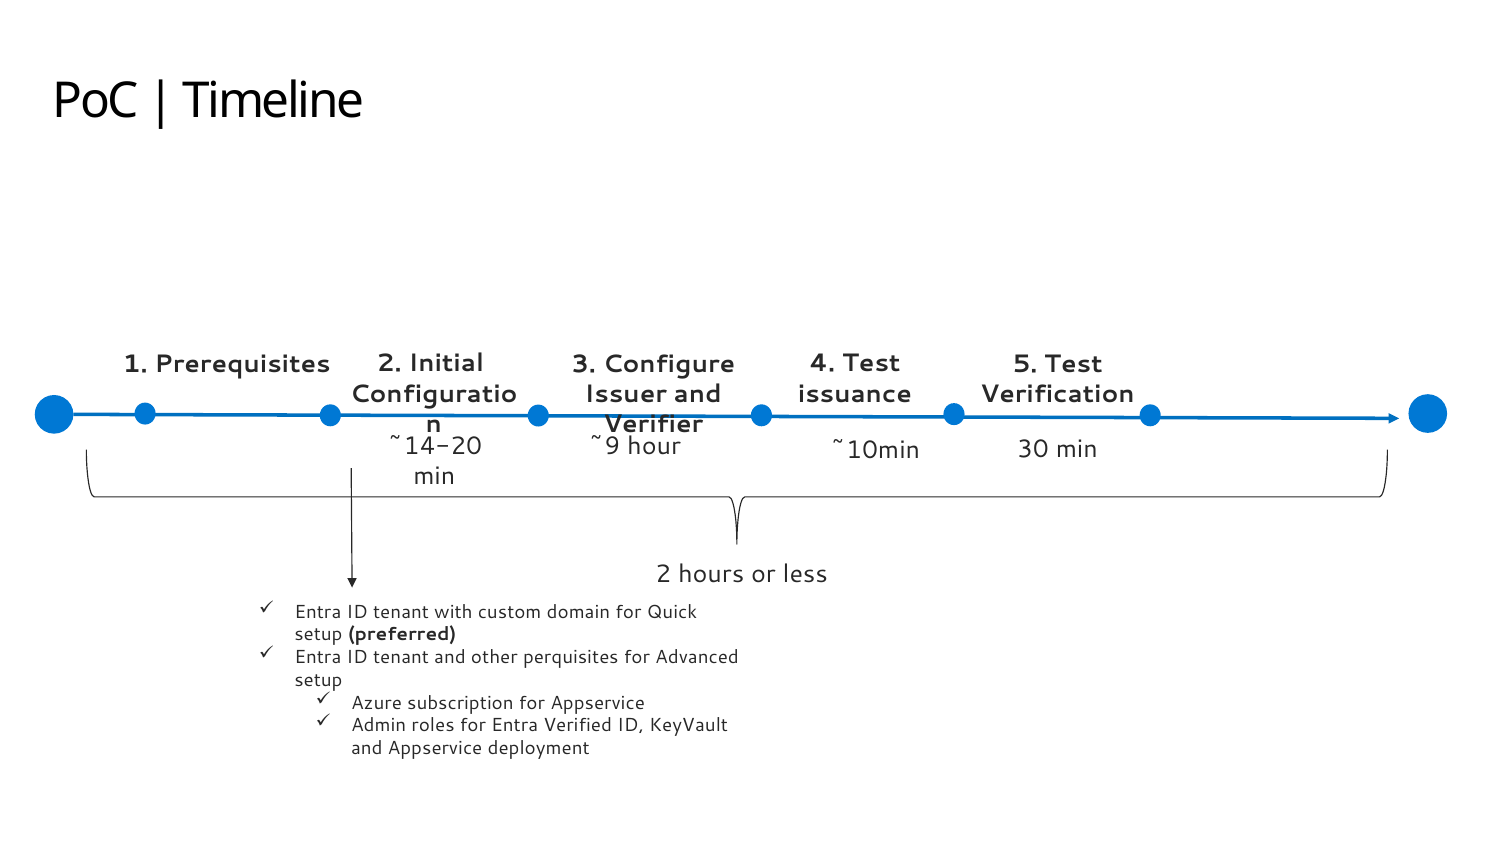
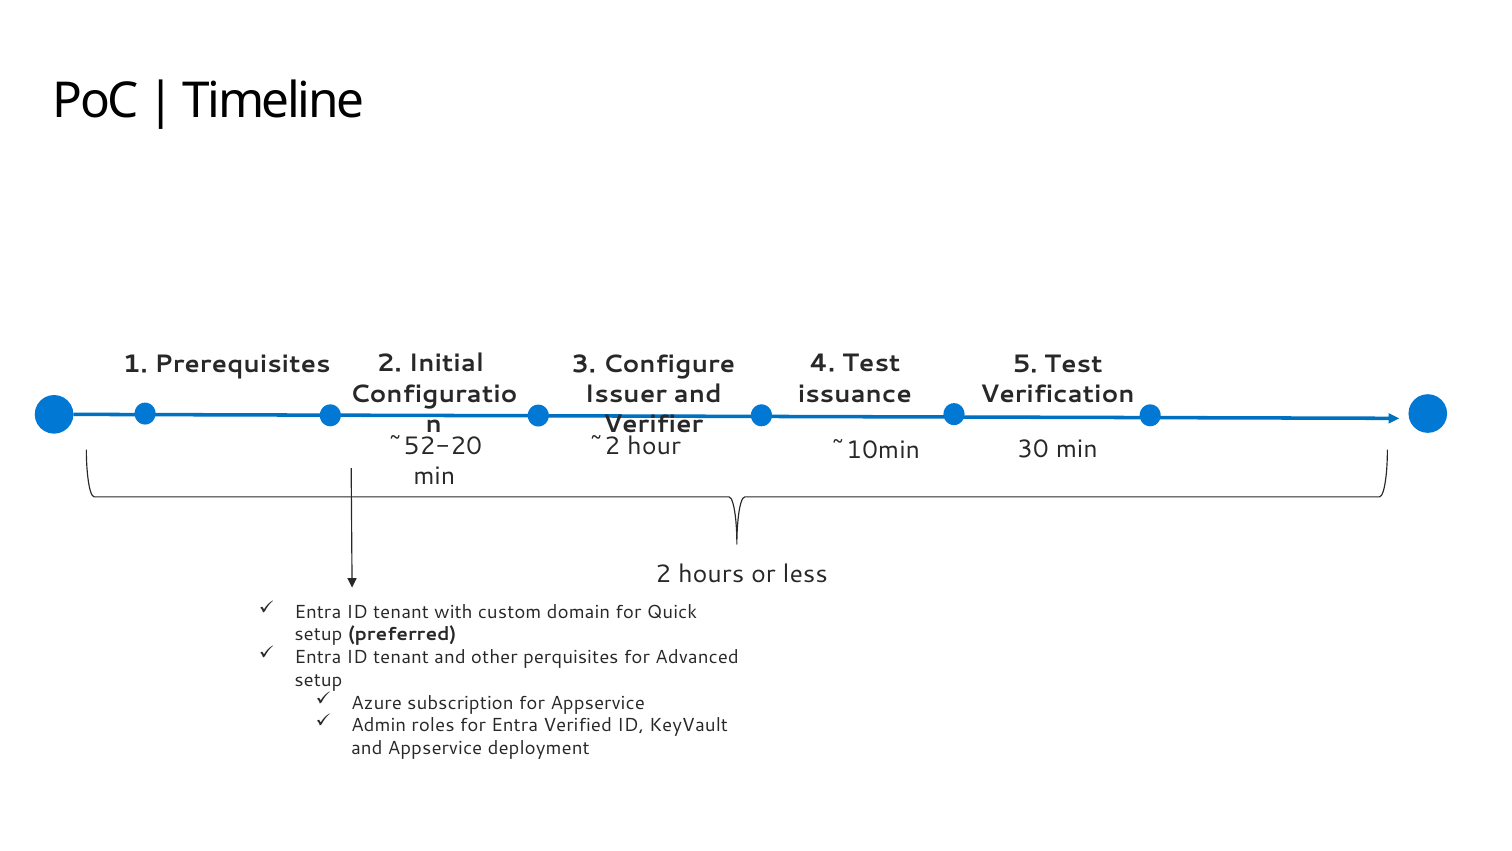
~14-20: ~14-20 -> ~52-20 (434, 446)
~9: ~9 -> ~2 (604, 446)
